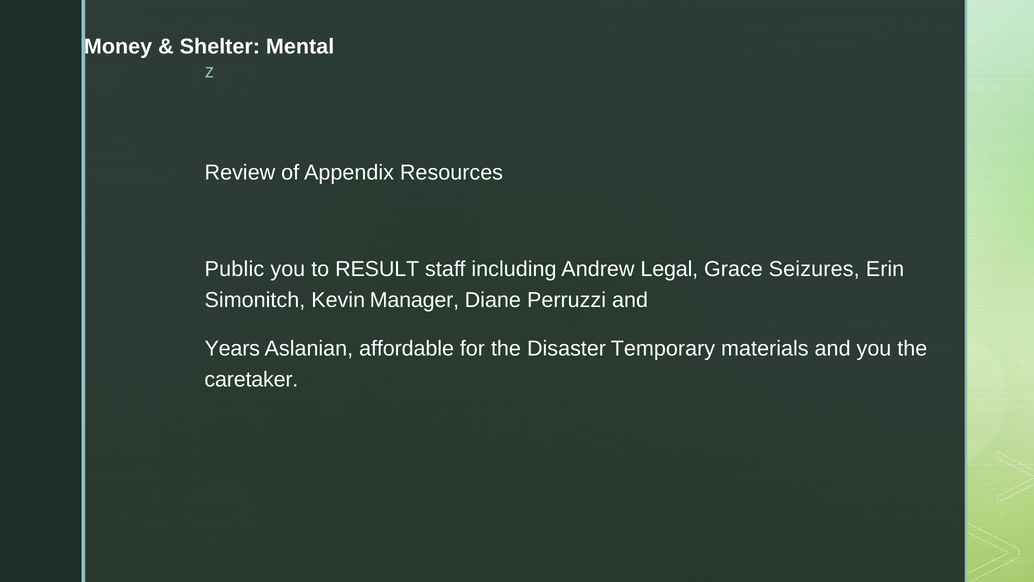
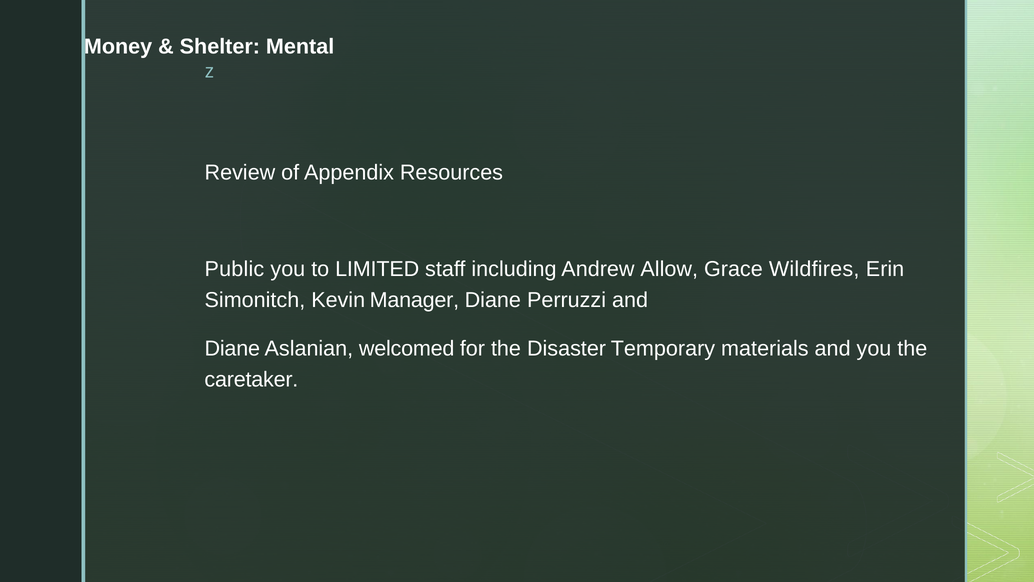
RESULT: RESULT -> LIMITED (377, 269)
Legal: Legal -> Allow (669, 269)
Seizures: Seizures -> Wildfires (814, 269)
Years: Years -> Diane (232, 348)
affordable: affordable -> welcomed (407, 348)
